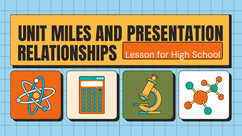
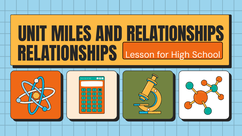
AND PRESENTATION: PRESENTATION -> RELATIONSHIPS (175, 35)
